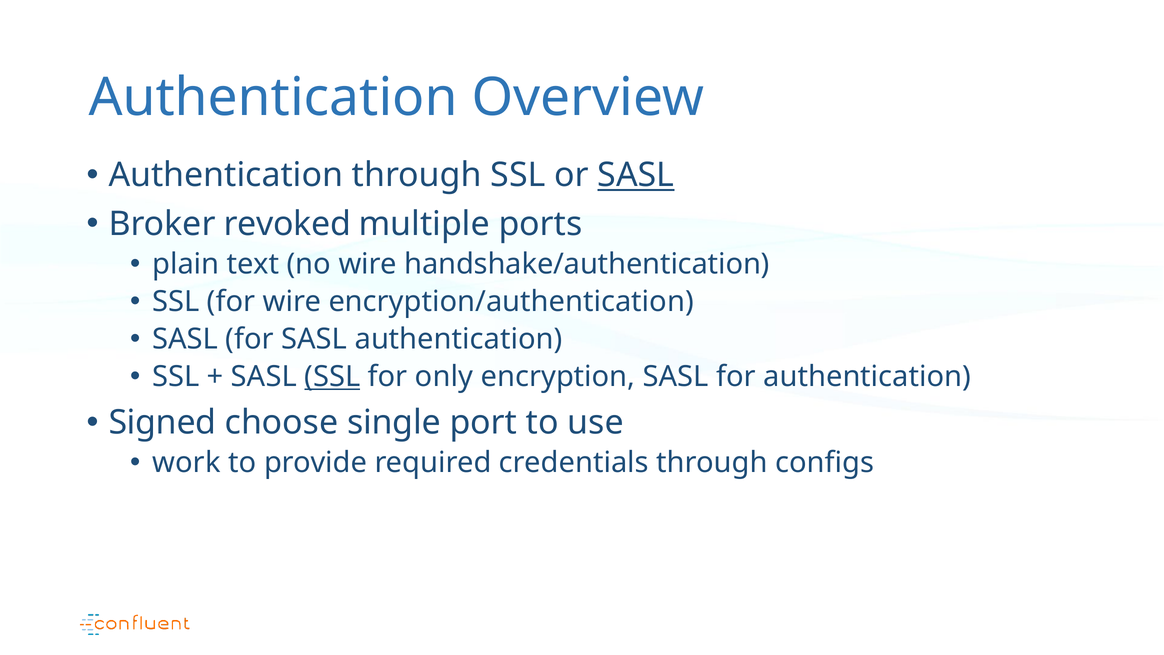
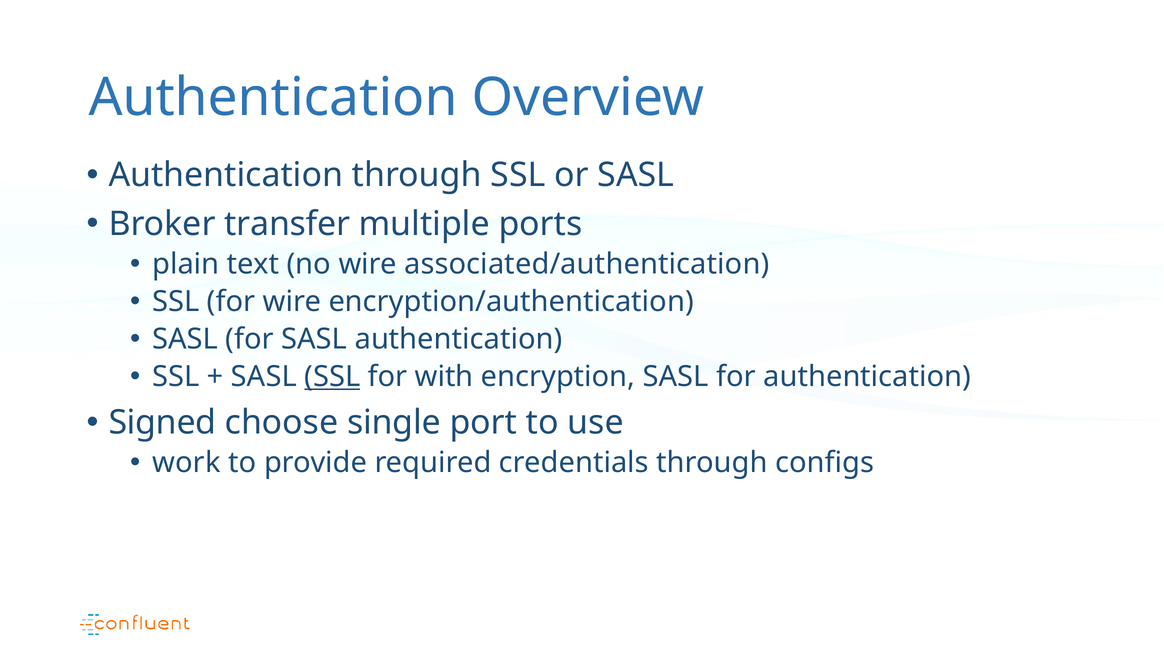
SASL underline: present -> none (636, 175)
revoked: revoked -> transfer (287, 224)
handshake/authentication: handshake/authentication -> associated/authentication (587, 264)
only: only -> with (444, 376)
